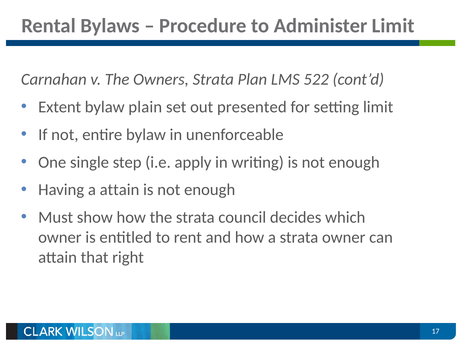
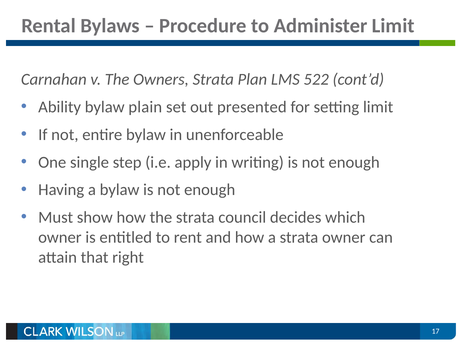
Extent: Extent -> Ability (60, 107)
a attain: attain -> bylaw (120, 190)
